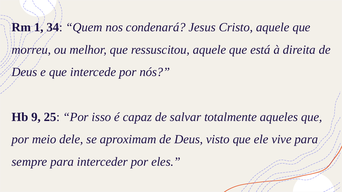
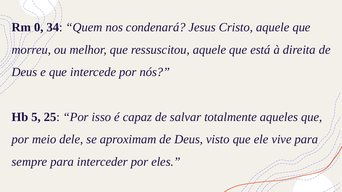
1: 1 -> 0 (39, 27)
9: 9 -> 5 (36, 117)
